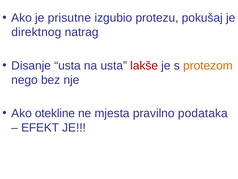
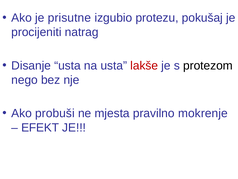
direktnog: direktnog -> procijeniti (36, 32)
protezom colour: orange -> black (208, 65)
otekline: otekline -> probuši (55, 113)
podataka: podataka -> mokrenje (203, 113)
